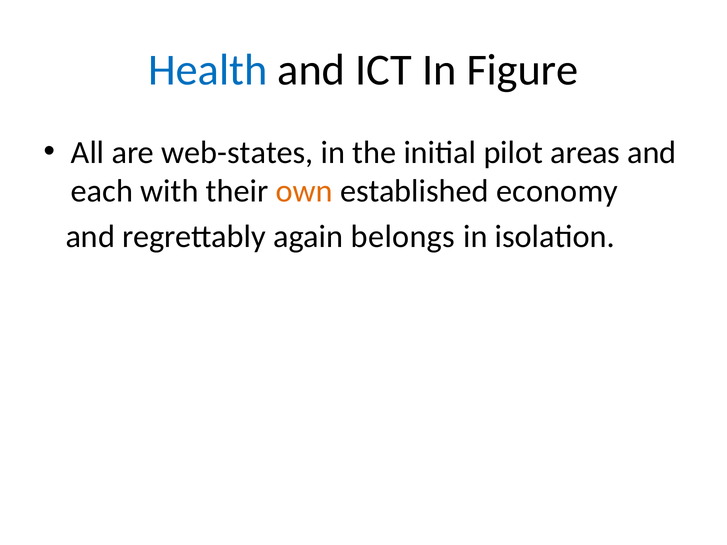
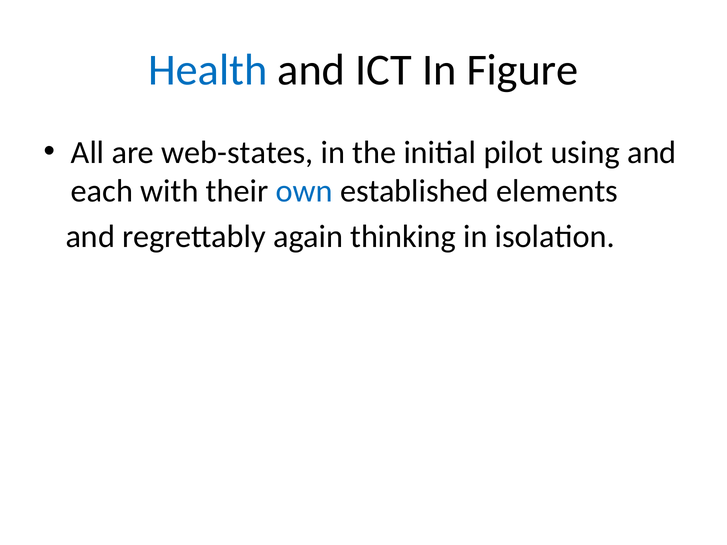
areas: areas -> using (585, 153)
own colour: orange -> blue (304, 191)
economy: economy -> elements (557, 191)
belongs: belongs -> thinking (403, 237)
